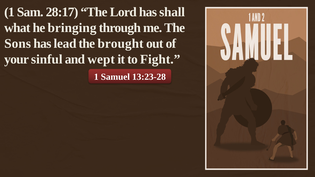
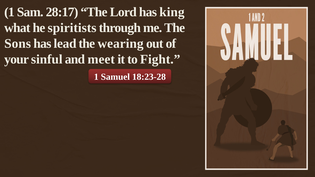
shall: shall -> king (172, 12)
bringing: bringing -> spiritists (72, 28)
brought: brought -> wearing (121, 44)
wept: wept -> meet (101, 59)
13:23-28: 13:23-28 -> 18:23-28 (149, 77)
